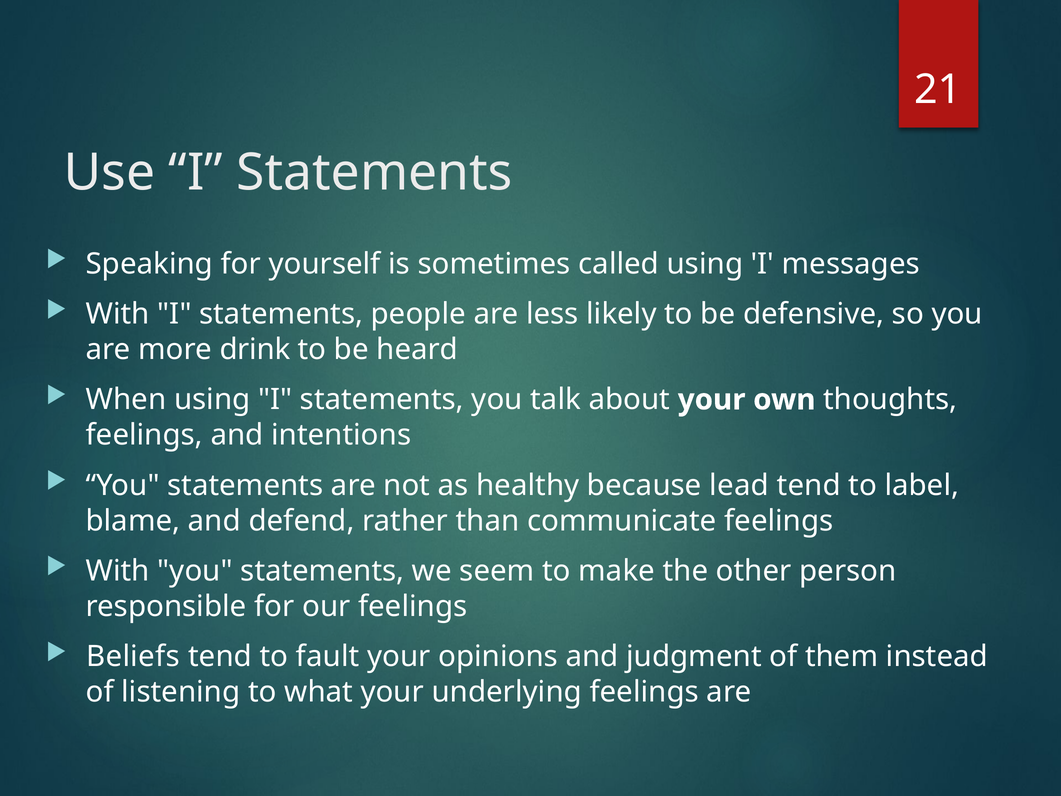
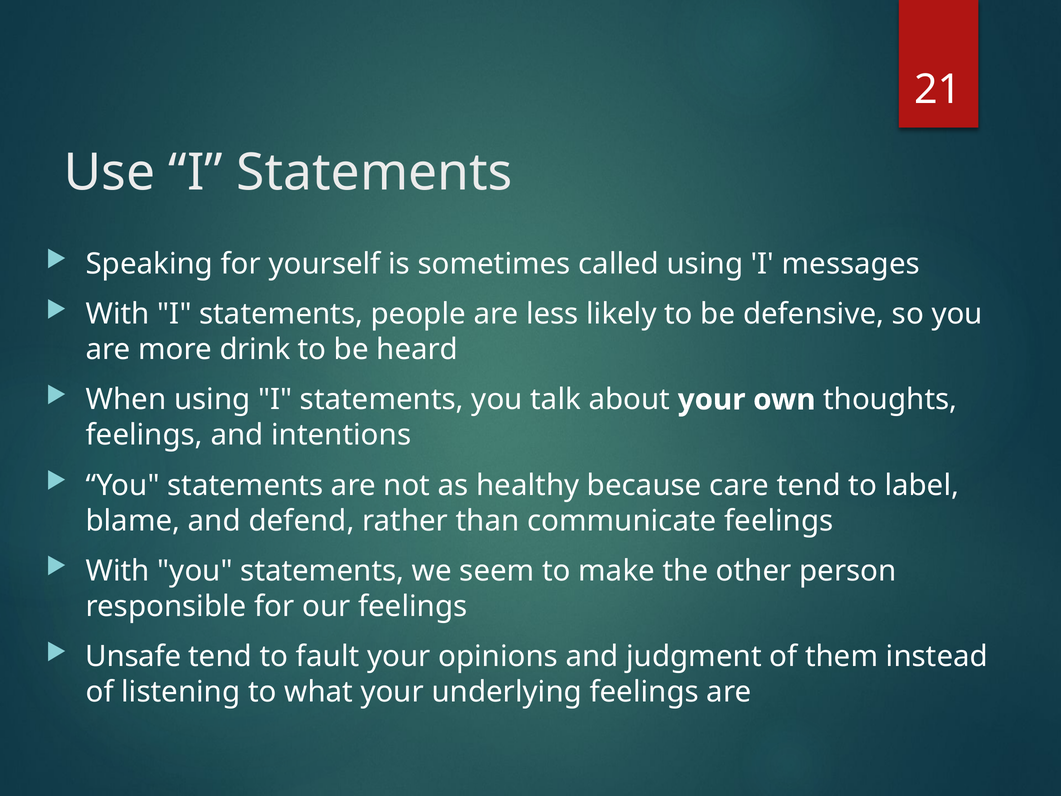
lead: lead -> care (739, 485)
Beliefs: Beliefs -> Unsafe (133, 656)
